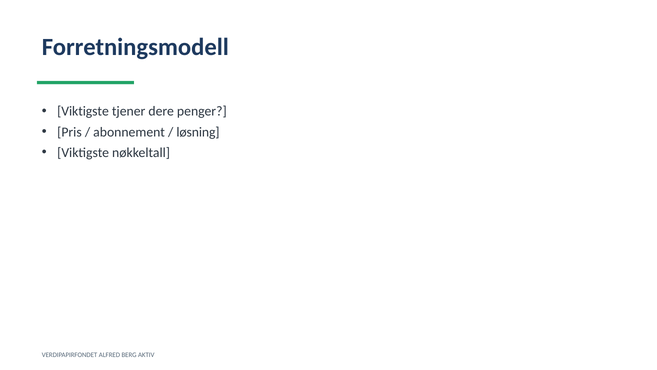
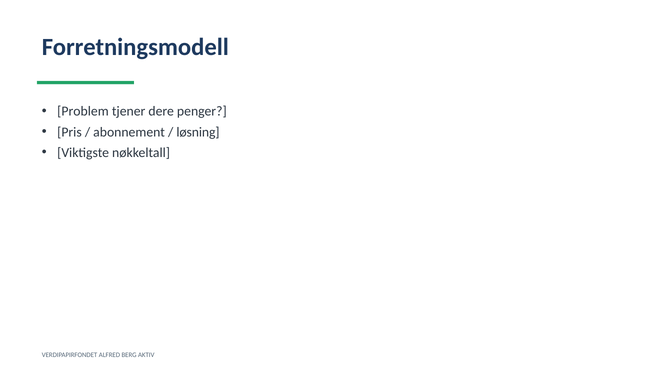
Viktigste: Viktigste -> Problem (83, 111)
